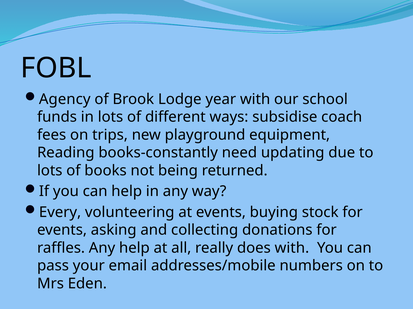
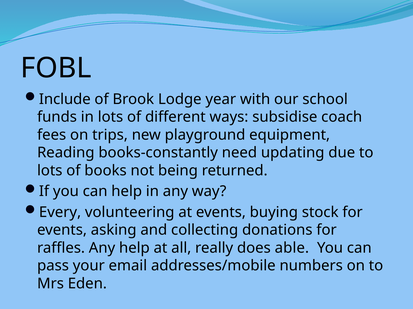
Agency: Agency -> Include (65, 99)
does with: with -> able (292, 248)
